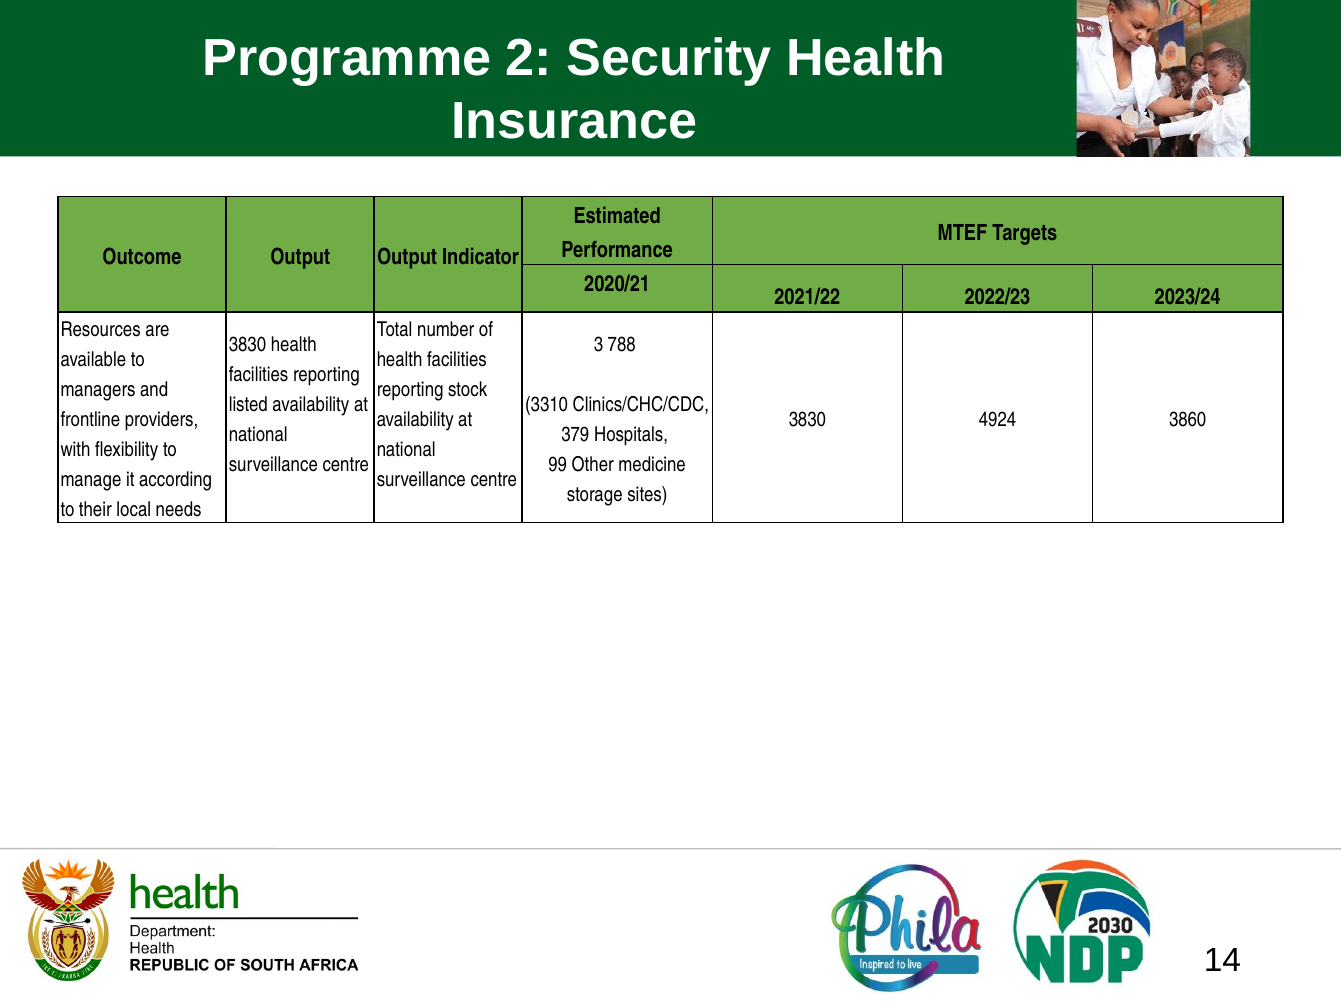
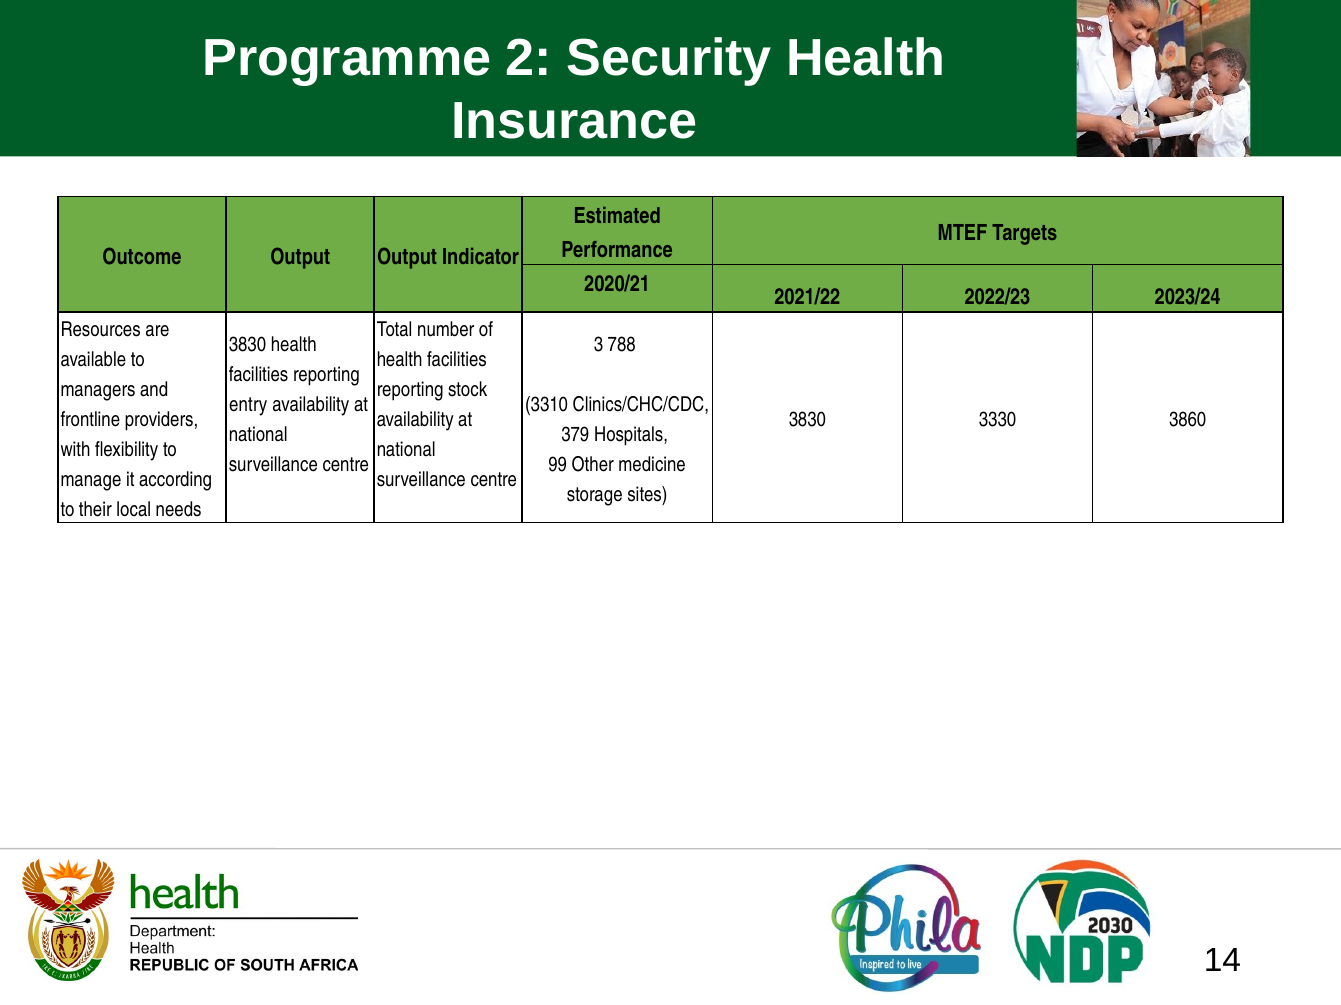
listed: listed -> entry (248, 405)
4924: 4924 -> 3330 (998, 420)
